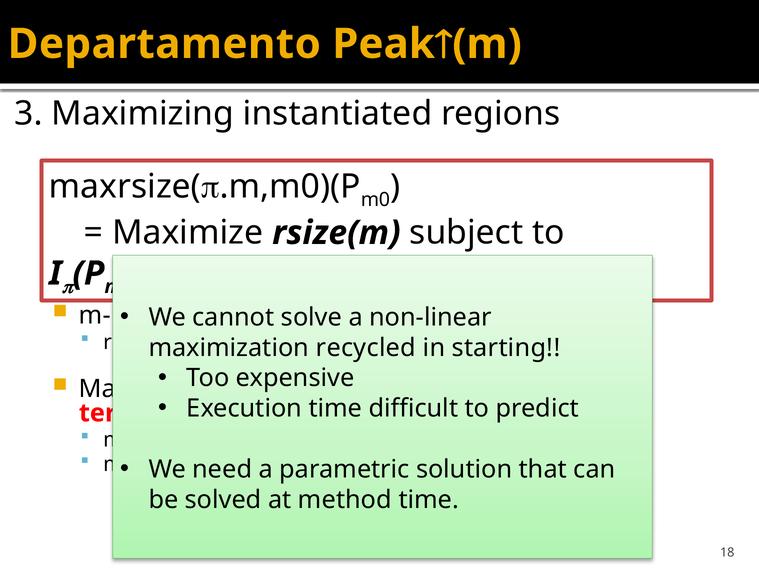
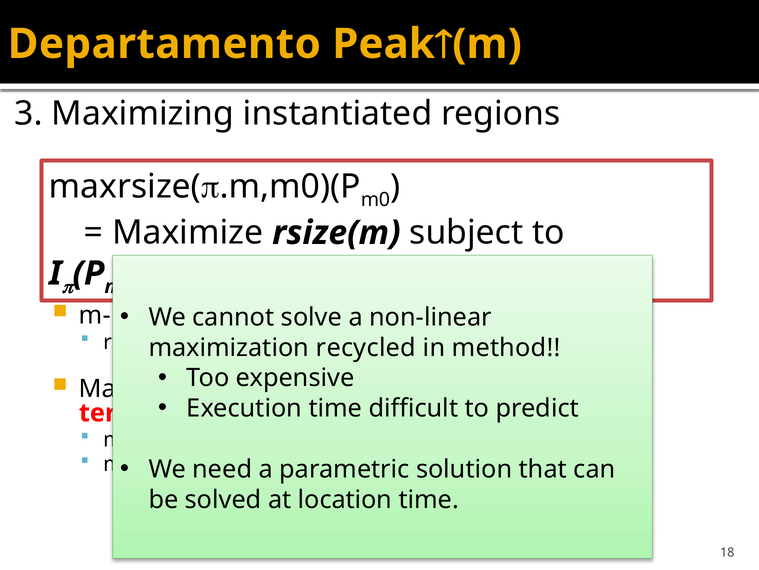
starting: starting -> method (506, 347)
method: method -> location (345, 499)
